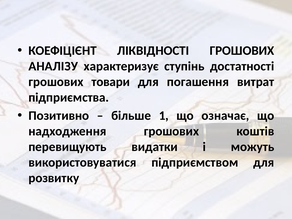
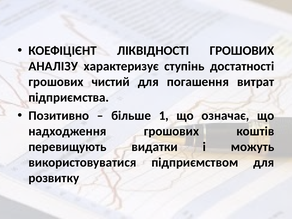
товари: товари -> чистий (111, 82)
